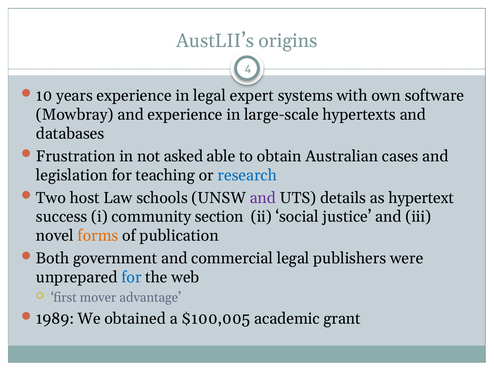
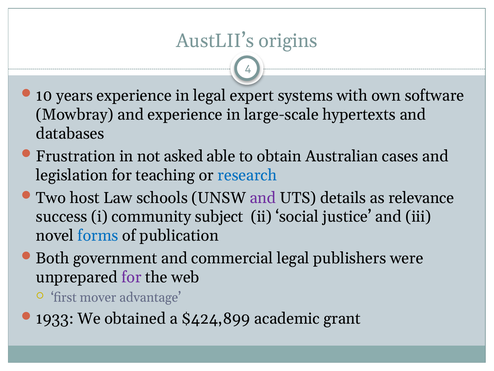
hypertext: hypertext -> relevance (421, 198)
section: section -> subject (219, 216)
forms colour: orange -> blue (98, 235)
for colour: blue -> purple (131, 277)
1989: 1989 -> 1933 (55, 318)
$100,005: $100,005 -> $424,899 (216, 318)
